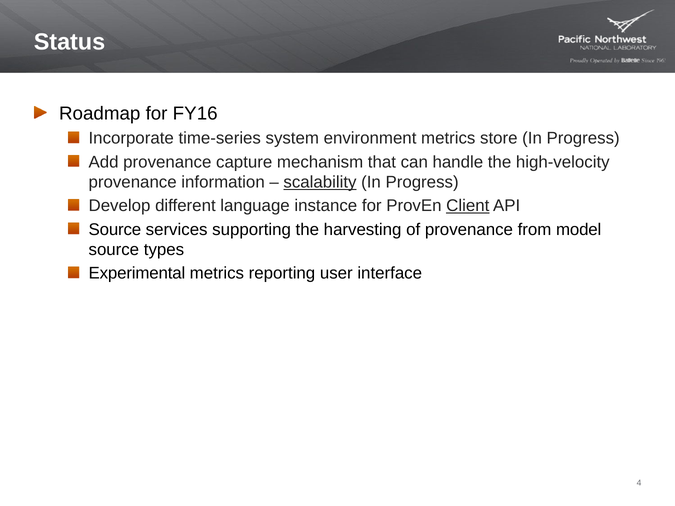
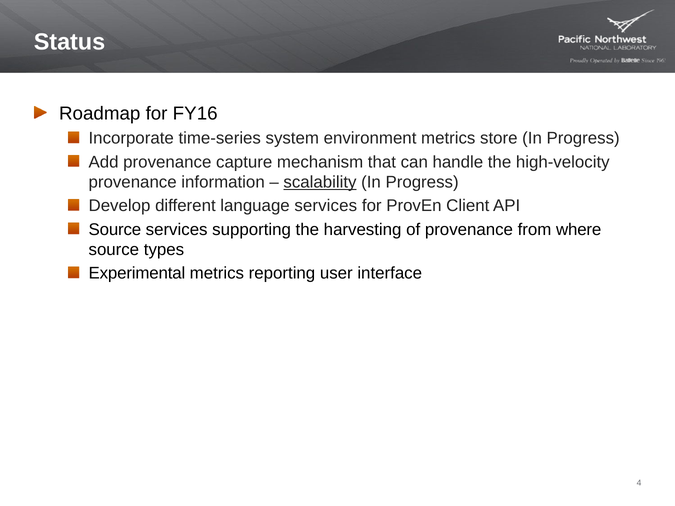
language instance: instance -> services (326, 206)
Client underline: present -> none (468, 206)
model: model -> where (579, 230)
